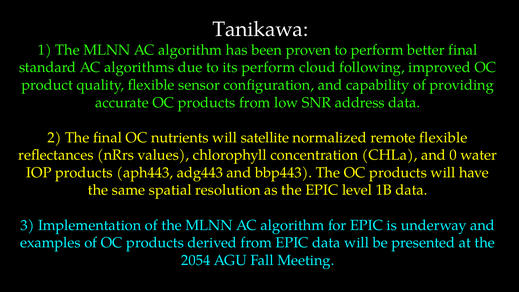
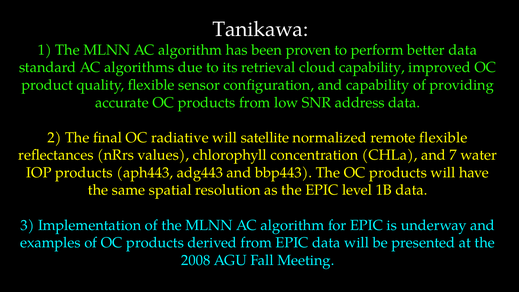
better final: final -> data (463, 50)
its perform: perform -> retrieval (268, 68)
cloud following: following -> capability (372, 68)
nutrients: nutrients -> radiative (180, 138)
0: 0 -> 7 (453, 155)
2054: 2054 -> 2008 (196, 260)
